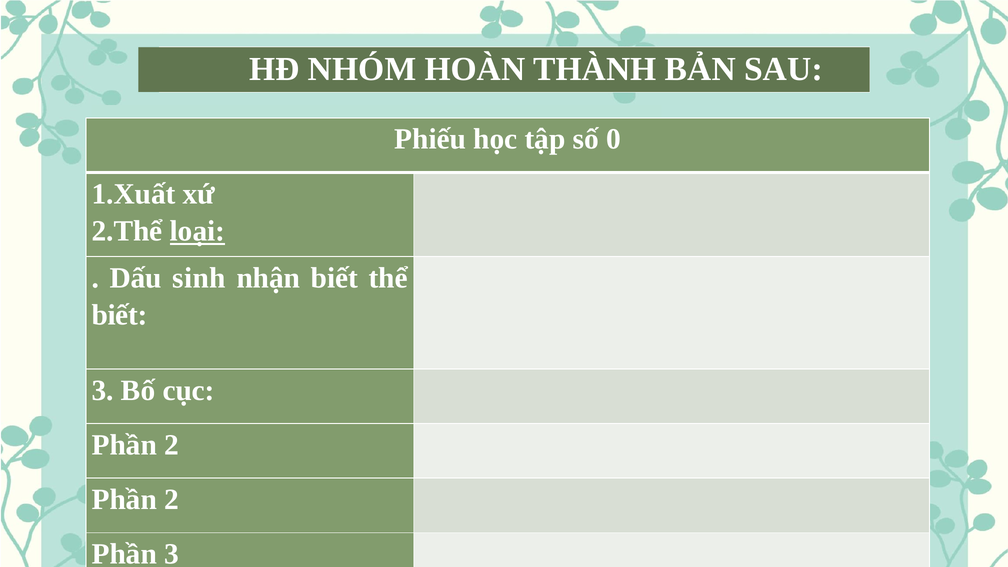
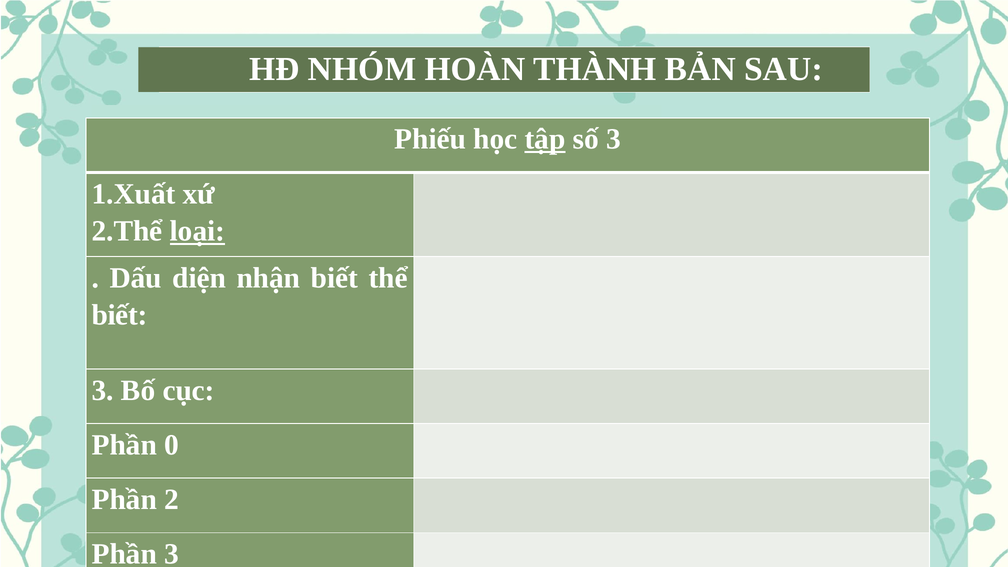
tập underline: none -> present (545, 139)
số 0: 0 -> 3 (613, 139)
sinh: sinh -> diện (199, 278)
2: 2 -> 0 (172, 445)
